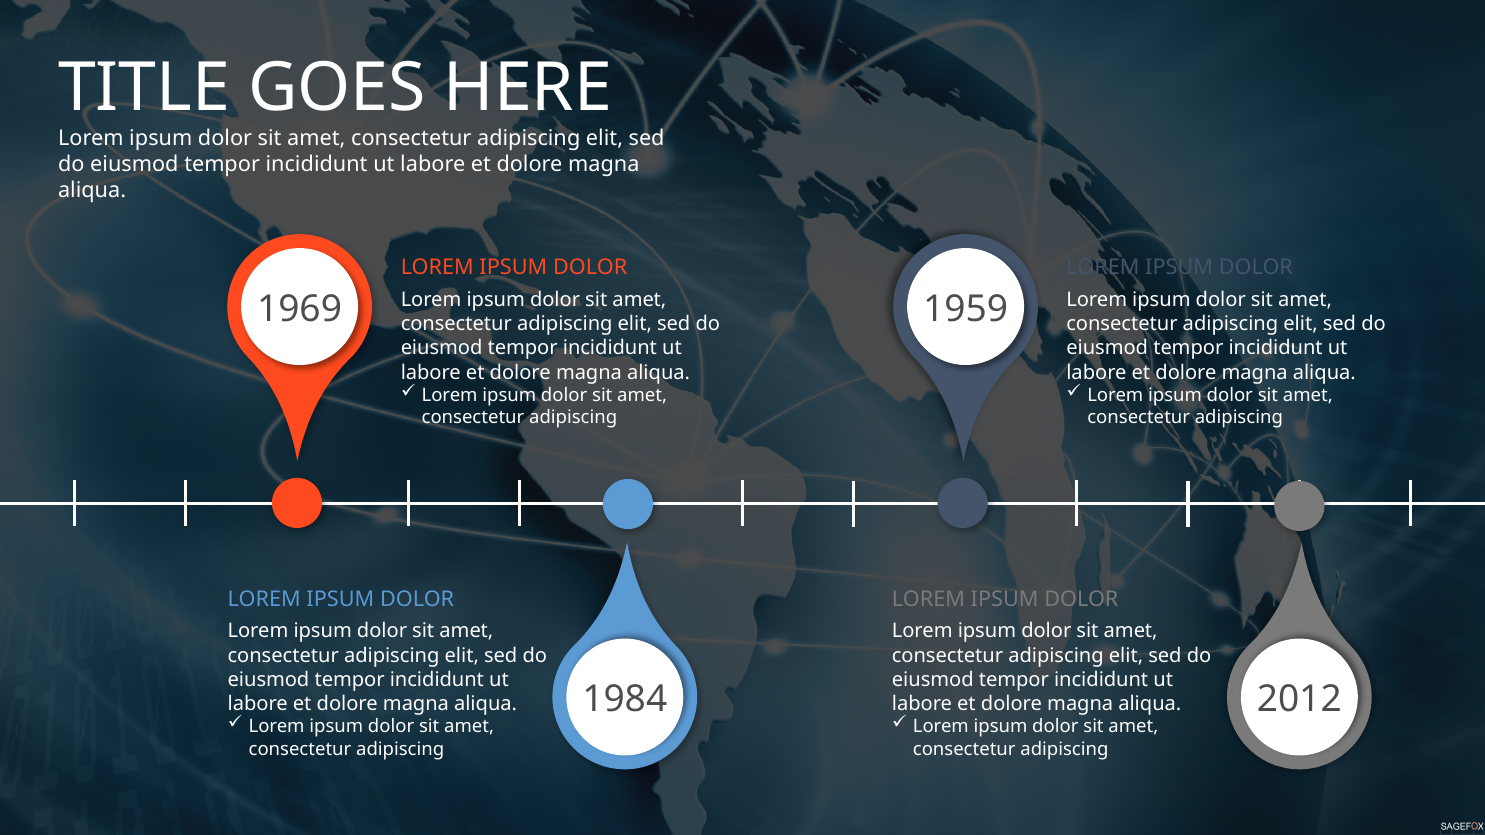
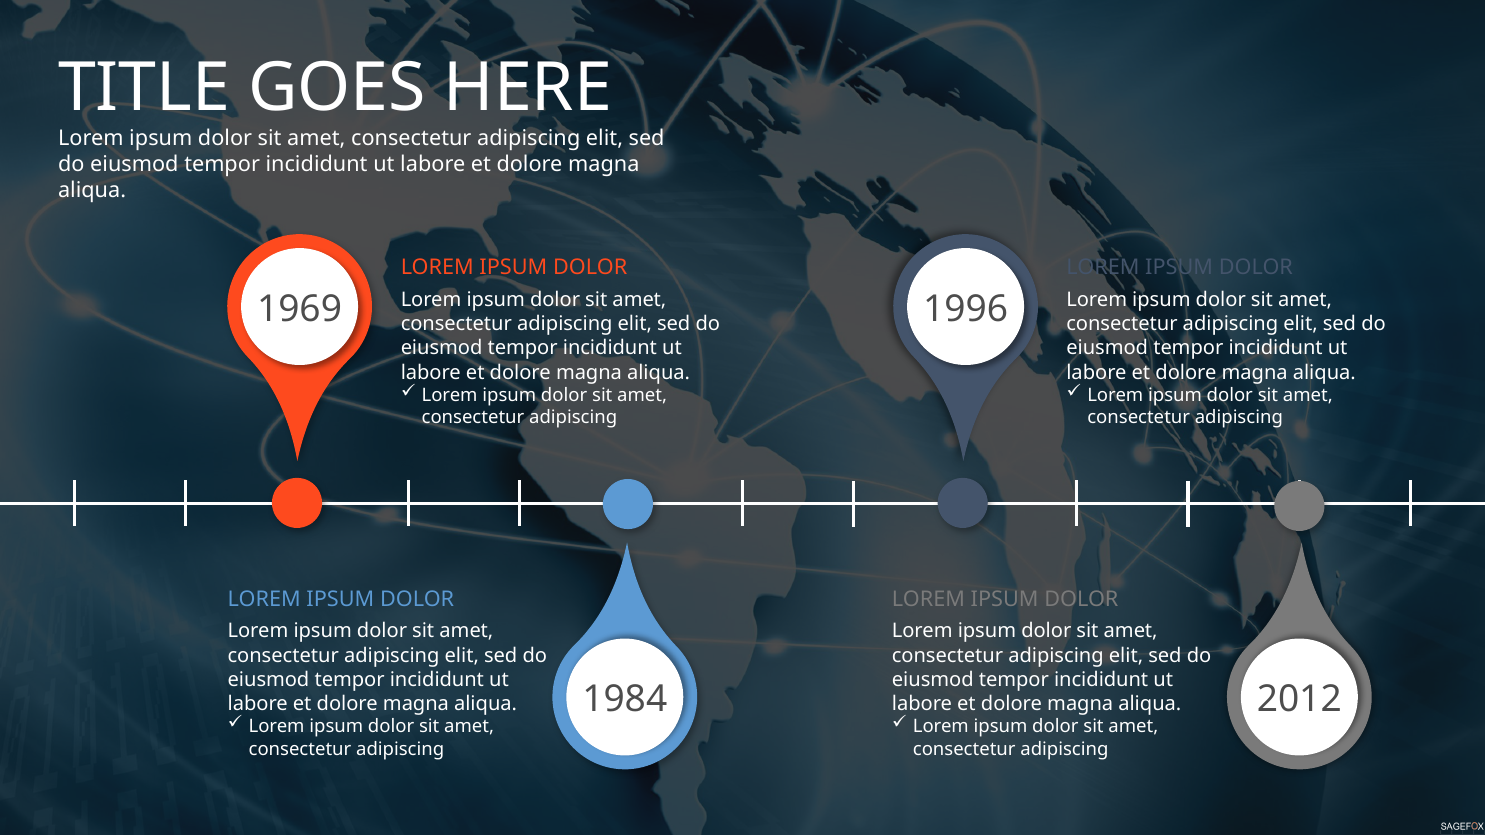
1959: 1959 -> 1996 (966, 309)
